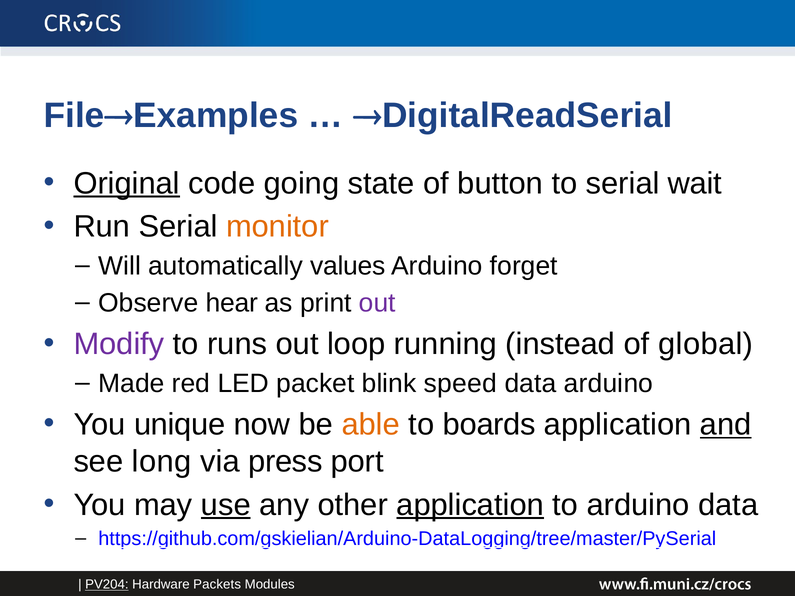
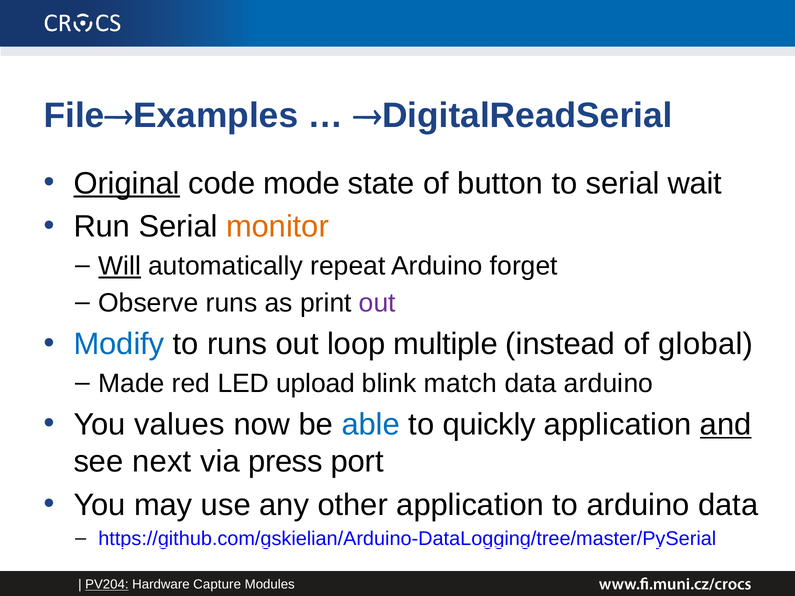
going: going -> mode (302, 183)
Will underline: none -> present (120, 266)
values: values -> repeat (348, 266)
Observe hear: hear -> runs (232, 303)
Modify colour: purple -> blue (119, 344)
running: running -> multiple (446, 344)
packet: packet -> upload (316, 384)
speed: speed -> match (460, 384)
unique: unique -> values (179, 425)
able colour: orange -> blue (371, 425)
boards: boards -> quickly (489, 425)
long: long -> next (162, 462)
use underline: present -> none (226, 505)
application underline: present -> none (470, 505)
Packets: Packets -> Capture (217, 585)
